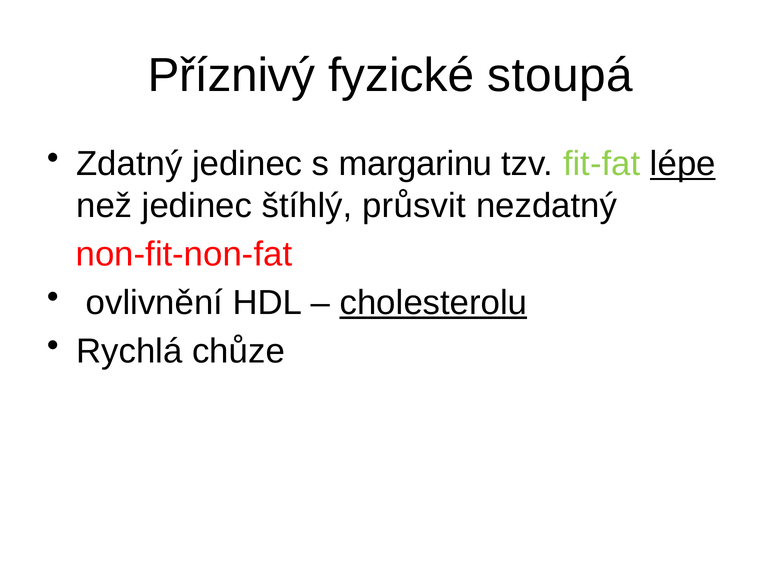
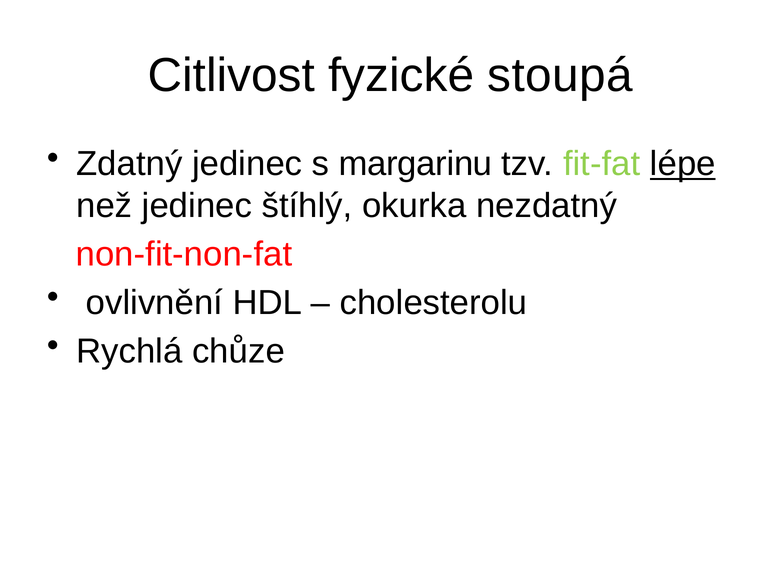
Příznivý: Příznivý -> Citlivost (231, 76)
průsvit: průsvit -> okurka (414, 206)
cholesterolu underline: present -> none (433, 303)
